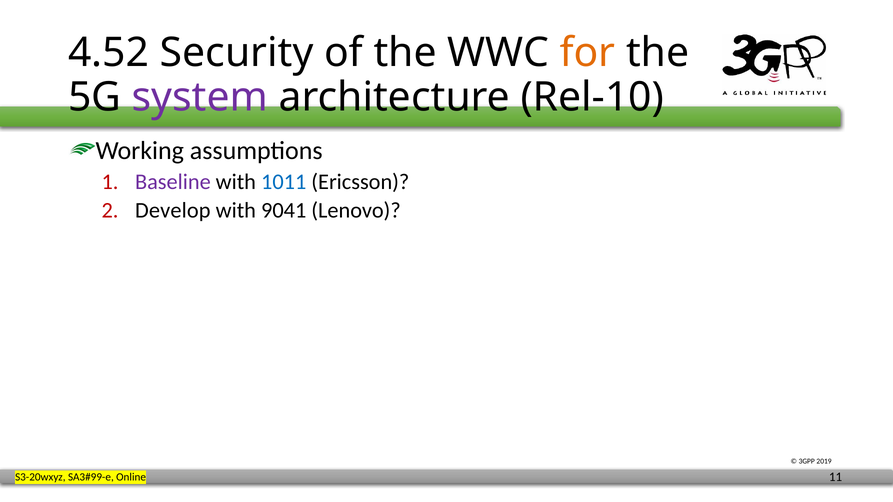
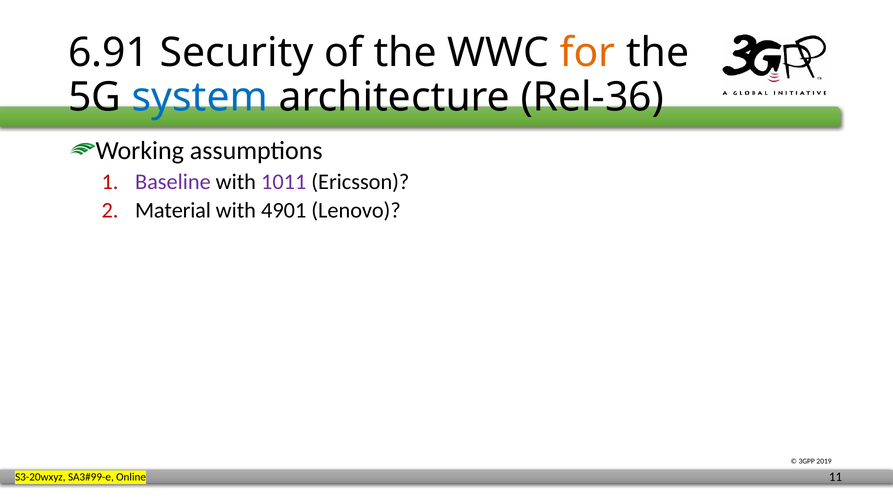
4.52: 4.52 -> 6.91 (109, 53)
system colour: purple -> blue (200, 97)
Rel-10: Rel-10 -> Rel-36 (592, 97)
1011 colour: blue -> purple (284, 182)
Develop: Develop -> Material (173, 211)
9041: 9041 -> 4901 (284, 211)
